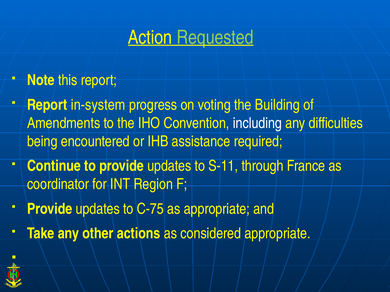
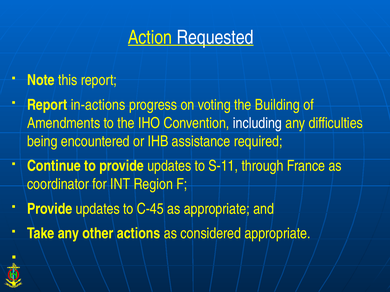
Requested colour: light green -> white (215, 38)
in-system: in-system -> in-actions (98, 105)
C-75: C-75 -> C-45 (150, 209)
